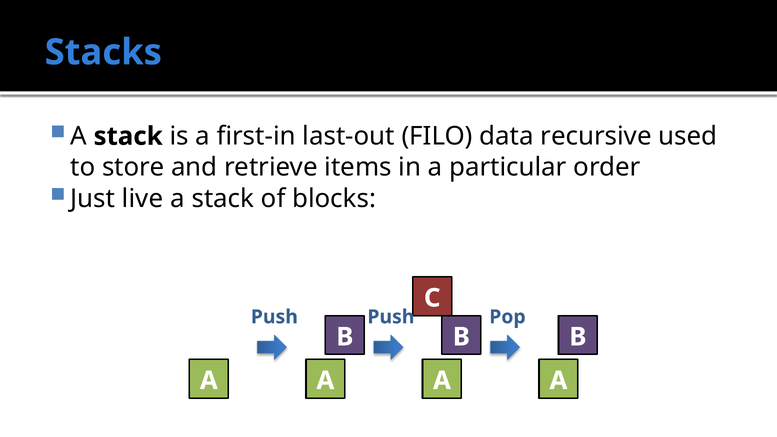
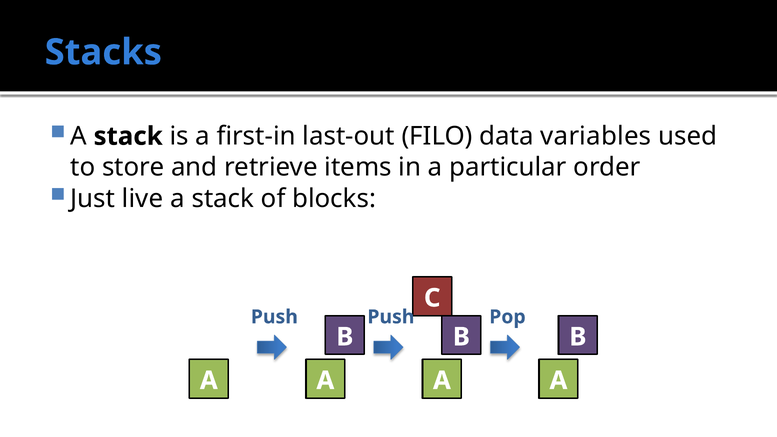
recursive: recursive -> variables (596, 136)
